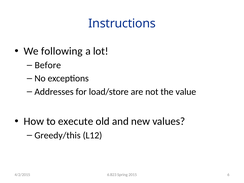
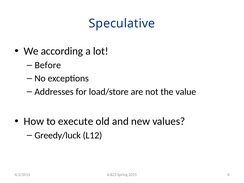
Instructions: Instructions -> Speculative (122, 23)
following: following -> according (62, 51)
Greedy/this: Greedy/this -> Greedy/luck (58, 135)
